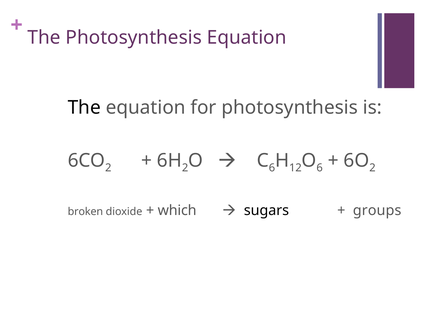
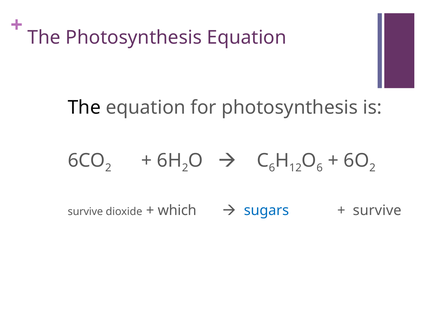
broken: broken -> survive (85, 212)
sugars colour: black -> blue (266, 210)
groups: groups -> survive (377, 210)
